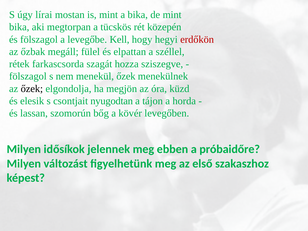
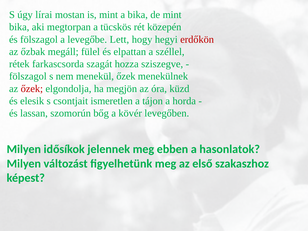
Kell: Kell -> Lett (119, 39)
őzek colour: black -> red (32, 89)
nyugodtan: nyugodtan -> ismeretlen (112, 101)
próbaidőre: próbaidőre -> hasonlatok (230, 149)
